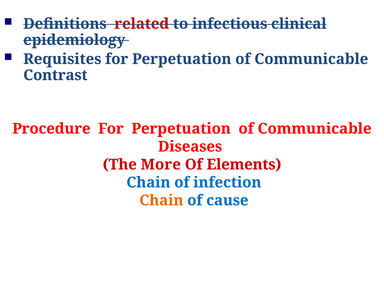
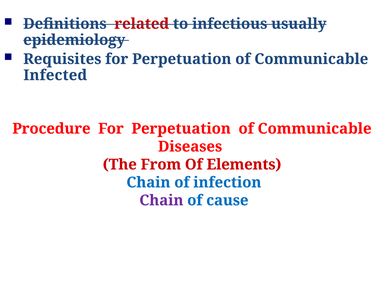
clinical: clinical -> usually (299, 24)
Contrast: Contrast -> Infected (55, 75)
More: More -> From (161, 165)
Chain colour: orange -> purple (161, 200)
